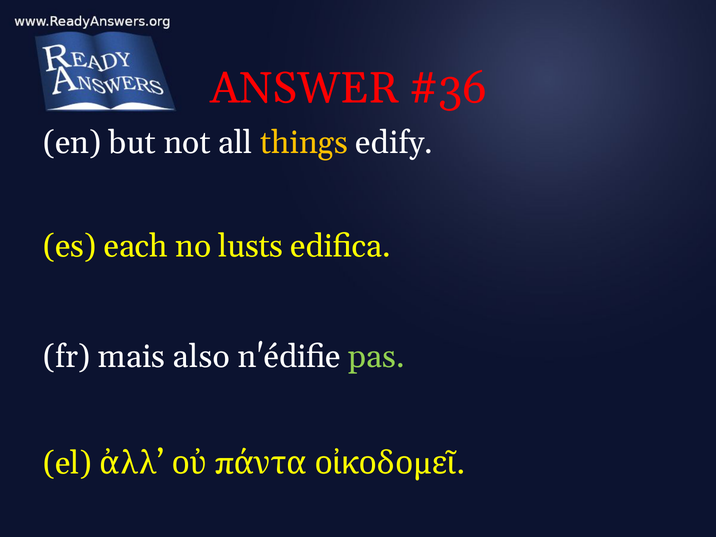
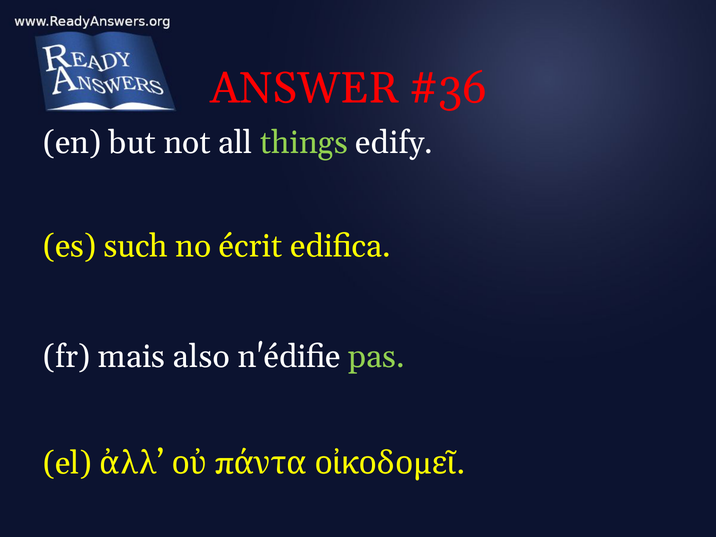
things colour: yellow -> light green (304, 143)
each: each -> such (136, 246)
lusts: lusts -> écrit (251, 246)
